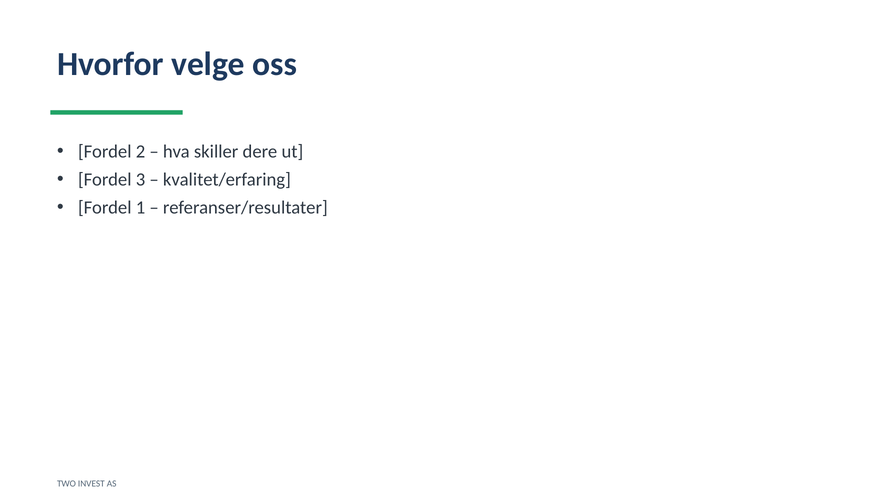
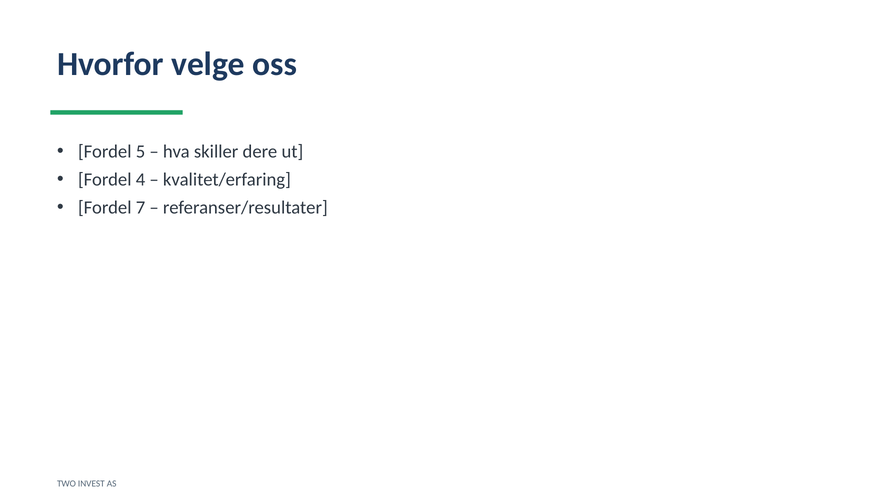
2: 2 -> 5 (141, 152)
3: 3 -> 4 (141, 180)
1: 1 -> 7 (141, 208)
